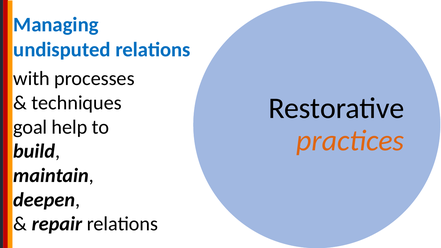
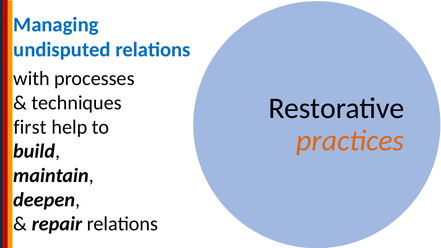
goal: goal -> first (30, 127)
